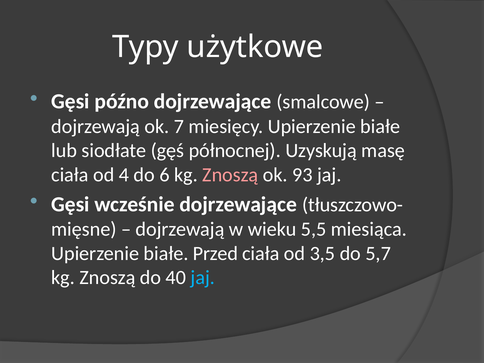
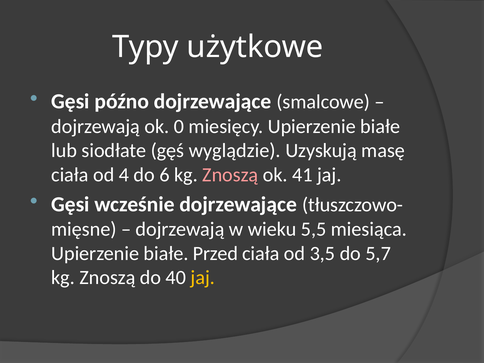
7: 7 -> 0 (179, 126)
północnej: północnej -> wyglądzie (235, 151)
93: 93 -> 41 (302, 175)
jaj colour: light blue -> yellow (203, 278)
